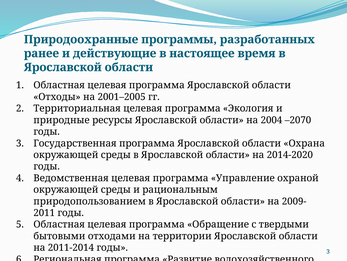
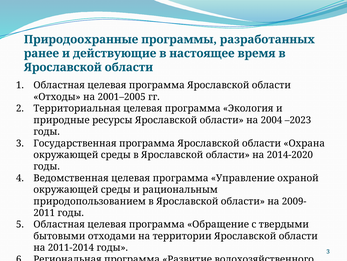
–2070: –2070 -> –2023 (298, 120)
